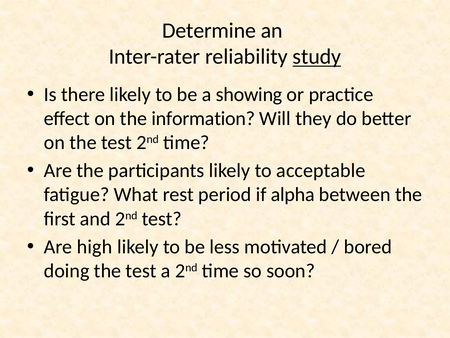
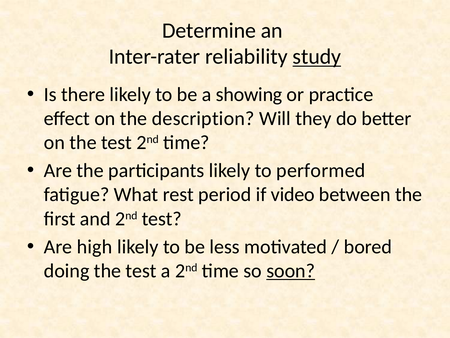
information: information -> description (203, 118)
acceptable: acceptable -> performed (321, 170)
alpha: alpha -> video (293, 194)
soon underline: none -> present (291, 270)
